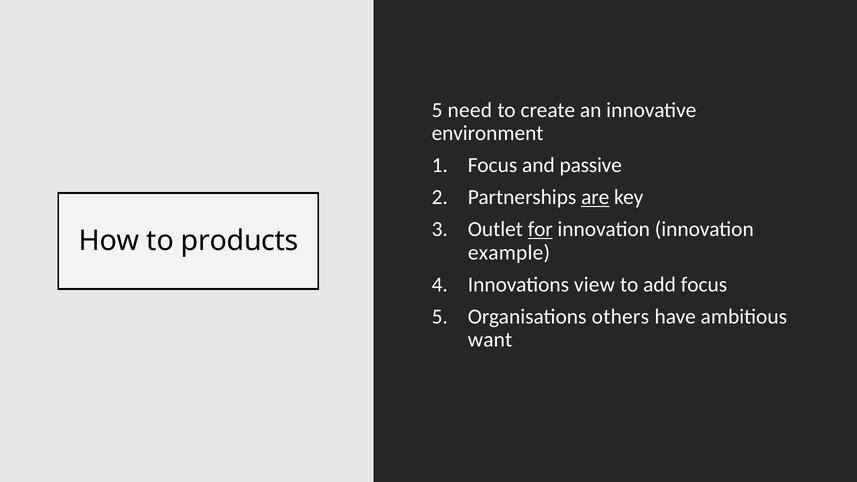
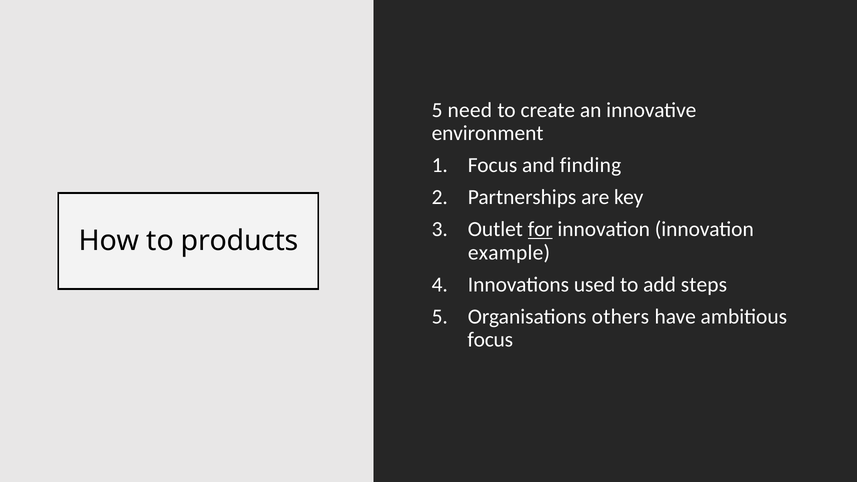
passive: passive -> finding (590, 165)
are underline: present -> none (595, 197)
view: view -> used (595, 285)
add focus: focus -> steps (704, 285)
want: want -> focus (490, 340)
